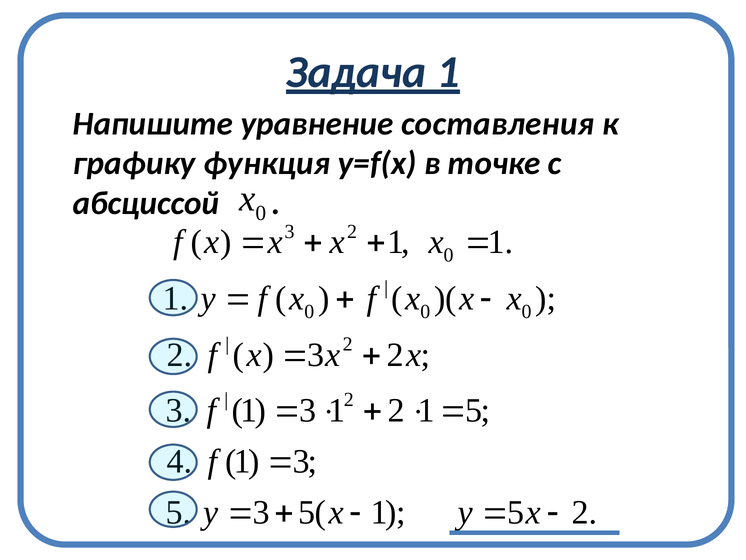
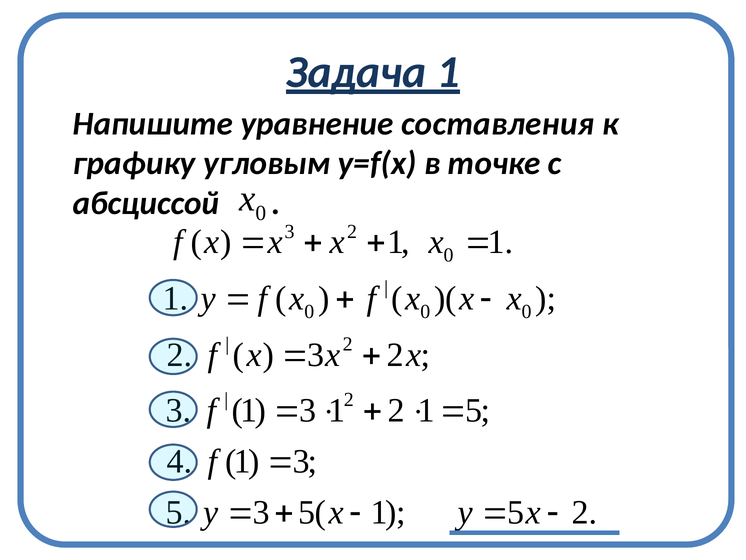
функция: функция -> угловым (267, 163)
